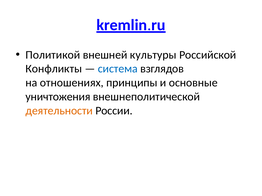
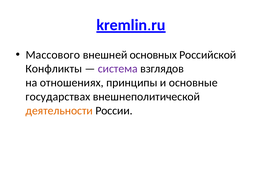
Политикой: Политикой -> Массового (53, 55)
культуры: культуры -> основных (153, 55)
система colour: blue -> purple (118, 69)
уничтожения: уничтожения -> государствах (58, 97)
